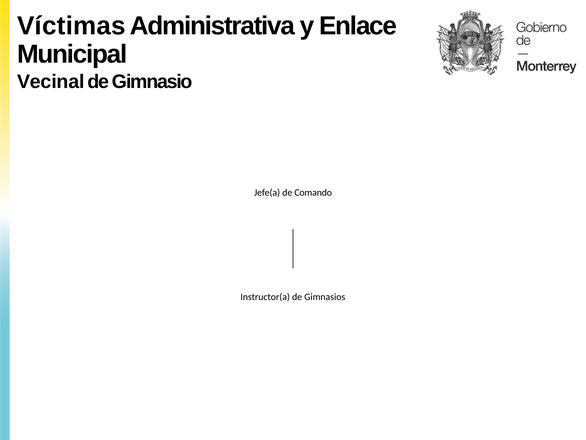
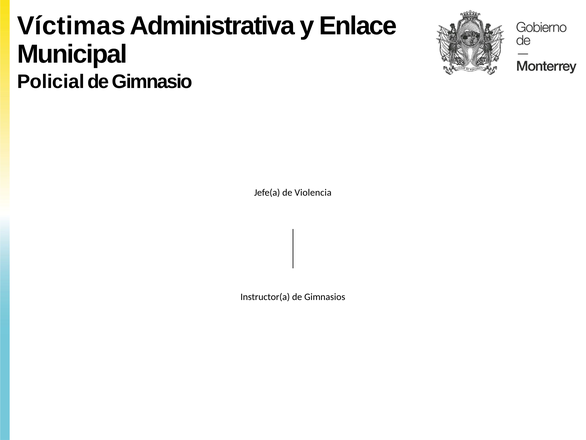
Vecinal: Vecinal -> Policial (51, 81)
Comando: Comando -> Violencia (313, 193)
